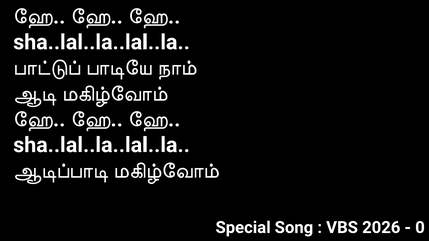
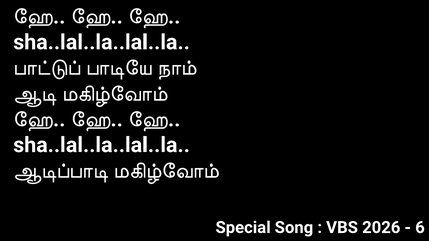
0: 0 -> 6 (420, 228)
